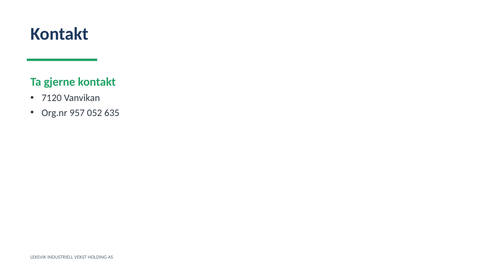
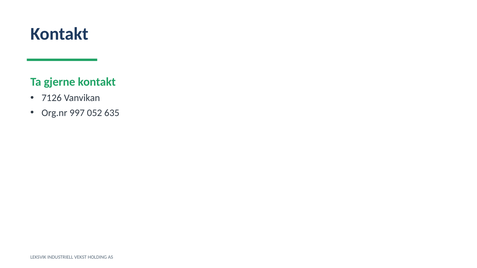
7120: 7120 -> 7126 (52, 98)
957: 957 -> 997 (77, 113)
